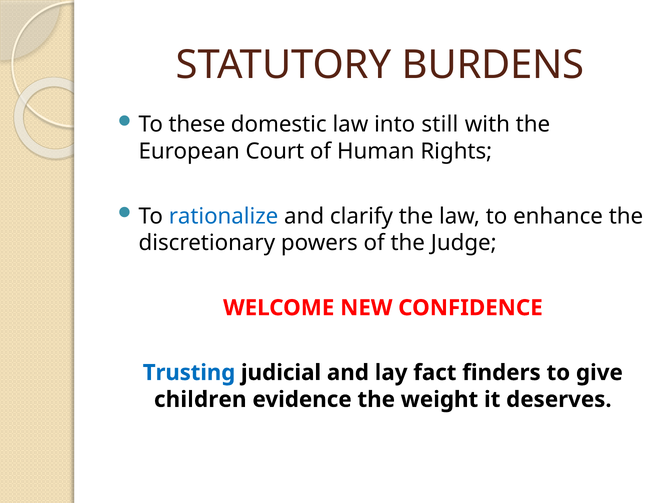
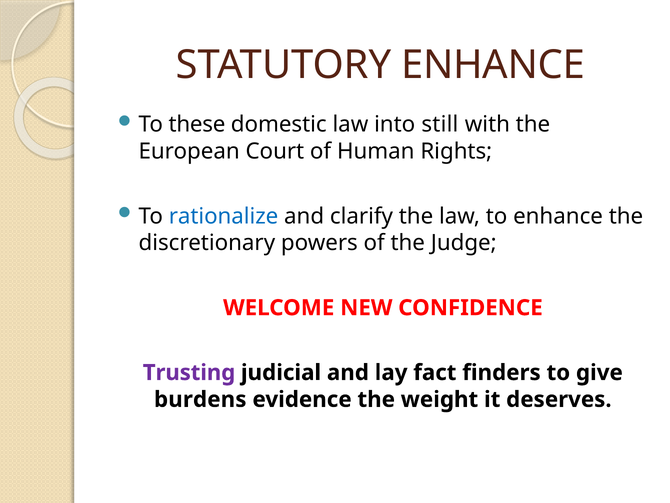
STATUTORY BURDENS: BURDENS -> ENHANCE (493, 65)
Trusting colour: blue -> purple (189, 372)
children: children -> burdens (200, 399)
